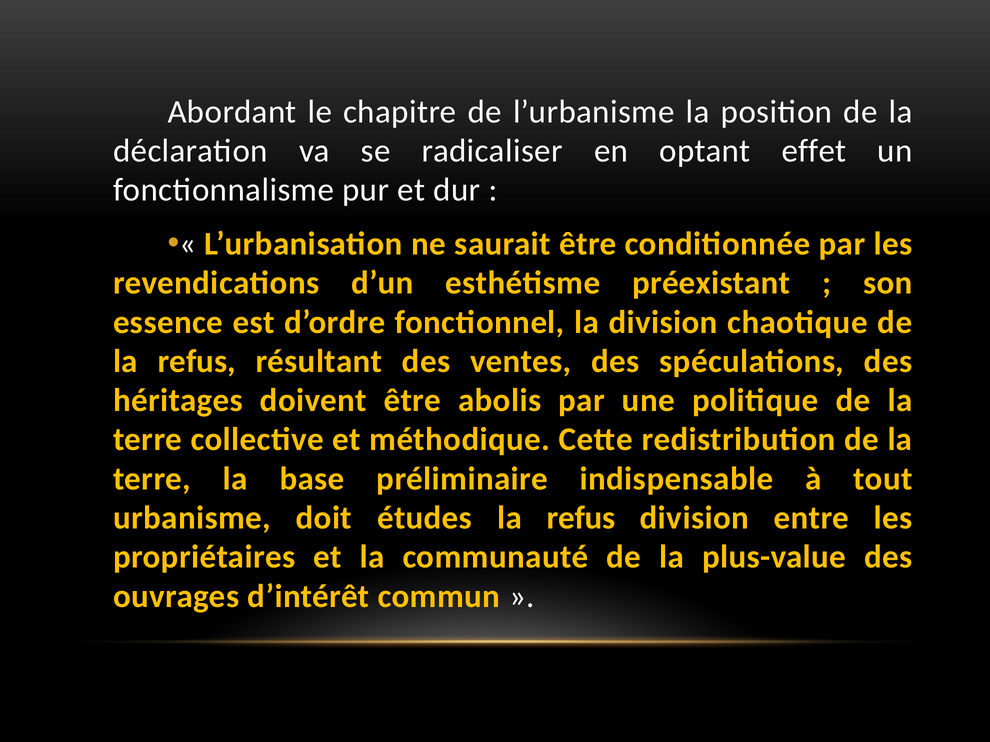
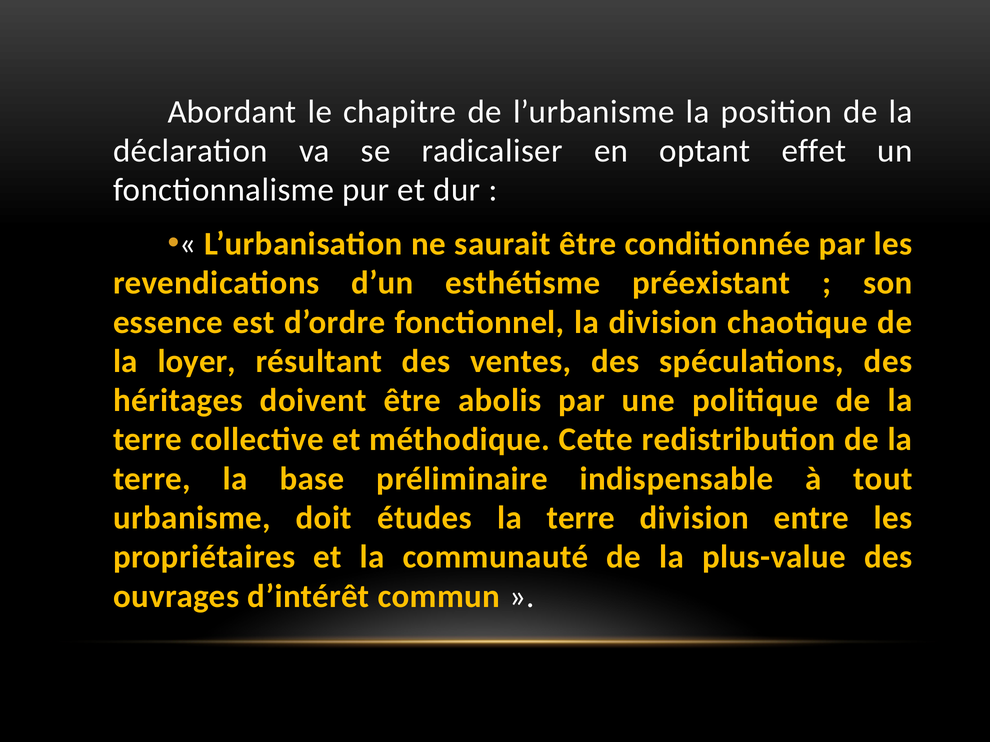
refus: refus -> loyer (197, 362)
refus: refus -> terre (581, 518)
